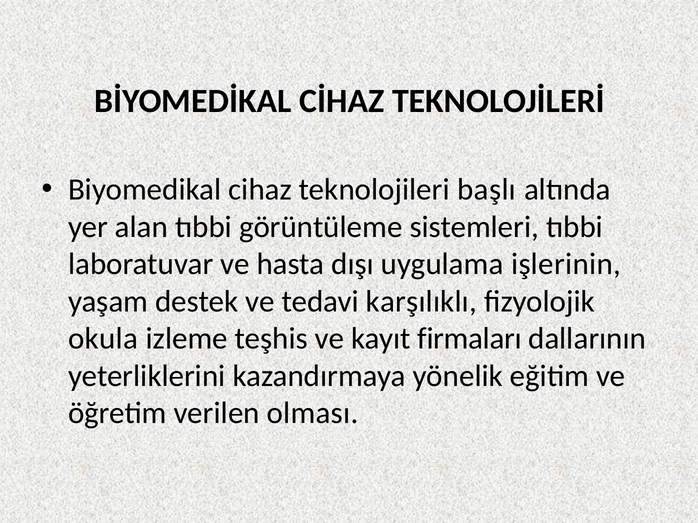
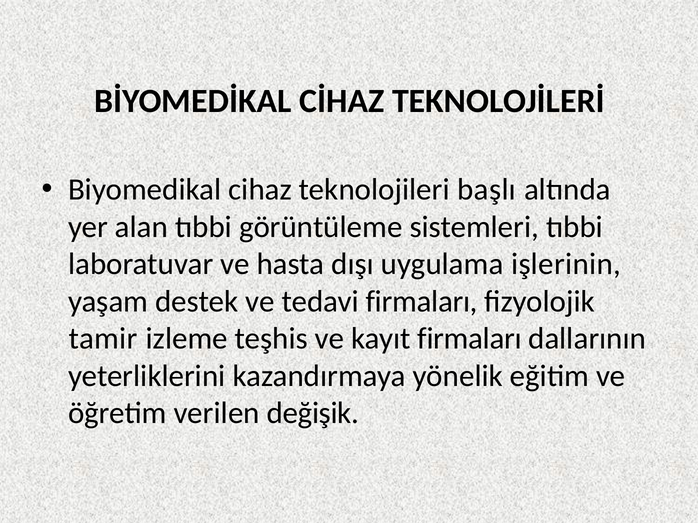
tedavi karşılıklı: karşılıklı -> firmaları (422, 302)
okula: okula -> tamir (103, 339)
olması: olması -> değişik (313, 414)
